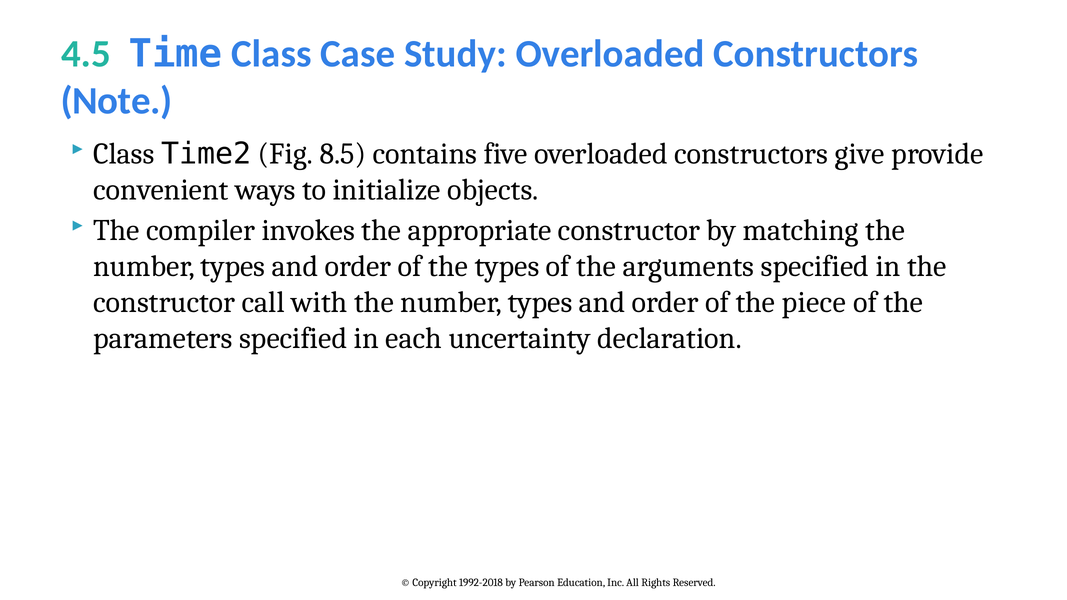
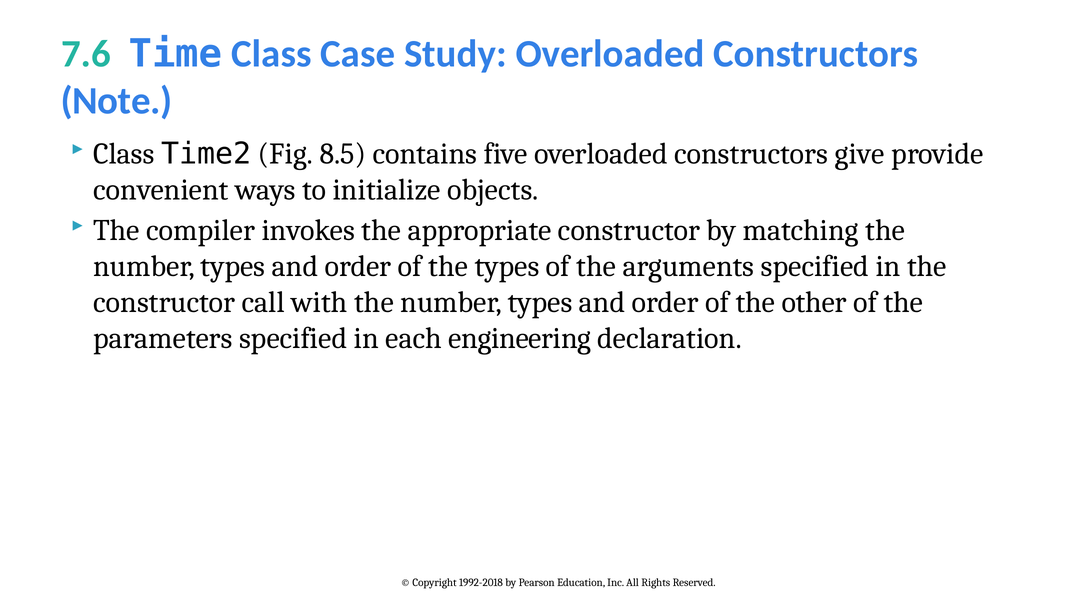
4.5: 4.5 -> 7.6 (86, 54)
piece: piece -> other (814, 302)
uncertainty: uncertainty -> engineering (520, 338)
